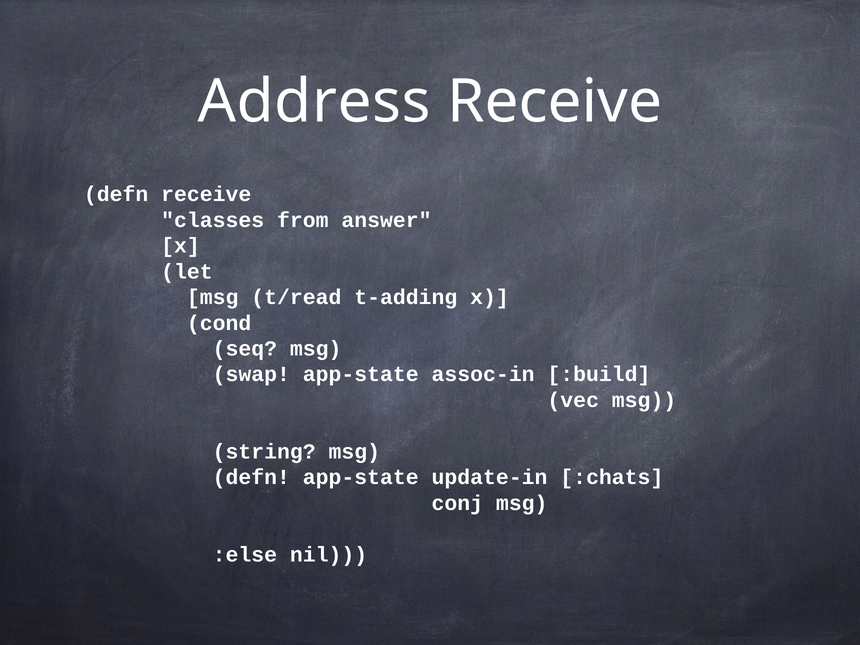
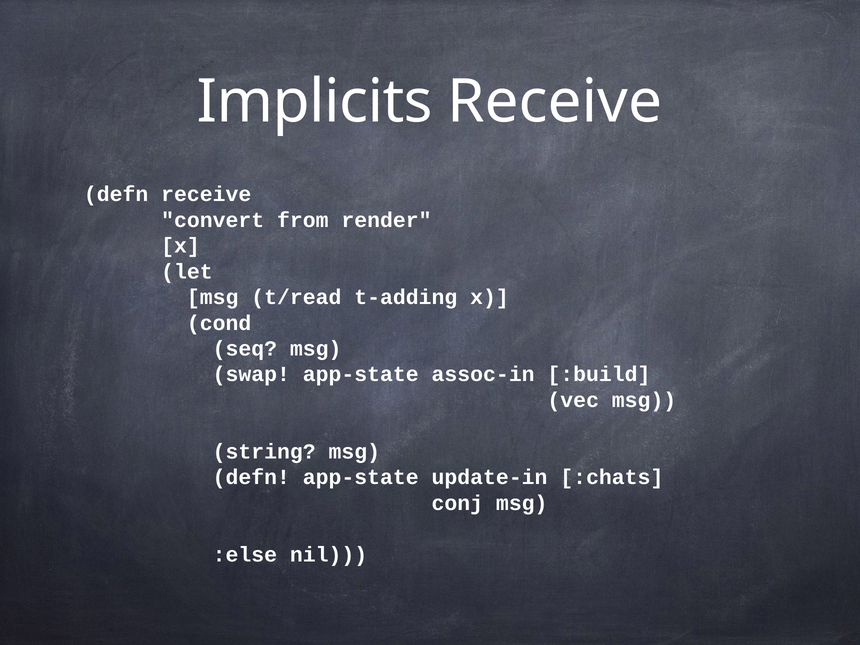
Address: Address -> Implicits (315, 102)
classes: classes -> convert (213, 220)
answer: answer -> render (387, 220)
